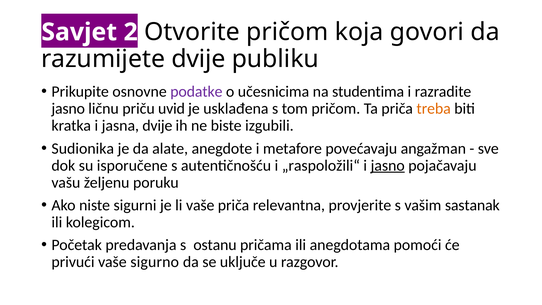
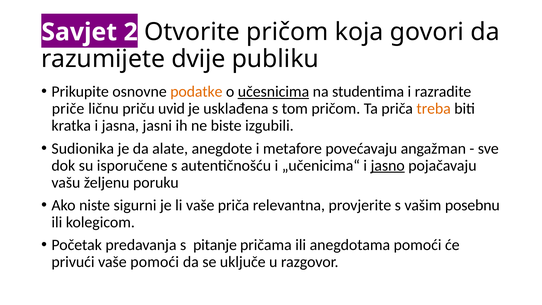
podatke colour: purple -> orange (196, 92)
učesnicima underline: none -> present (273, 92)
jasno: jasno -> priče (68, 109)
jasna dvije: dvije -> jasni (157, 126)
„raspoložili“: „raspoložili“ -> „učenicima“ (321, 165)
sastanak: sastanak -> posebnu (472, 205)
ostanu: ostanu -> pitanje (215, 245)
vaše sigurno: sigurno -> pomoći (155, 262)
